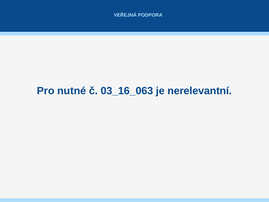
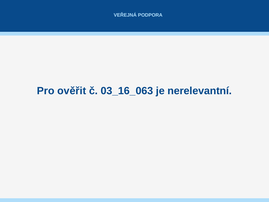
nutné: nutné -> ověřit (72, 91)
